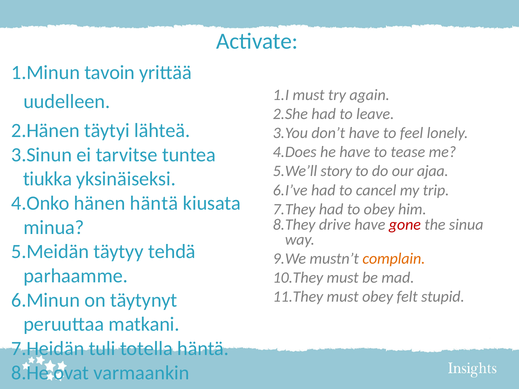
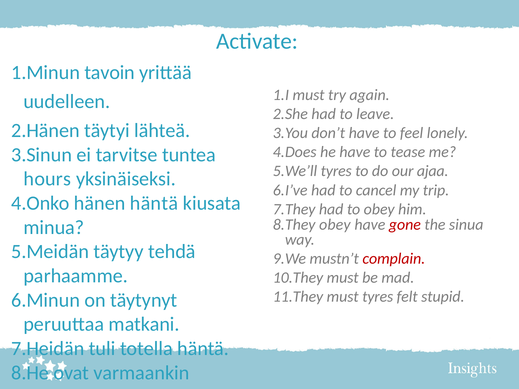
story: story -> tyres (336, 171)
tiukka: tiukka -> hours (47, 179)
drive: drive -> obey (335, 225)
complain colour: orange -> red (394, 259)
must obey: obey -> tyres (378, 297)
